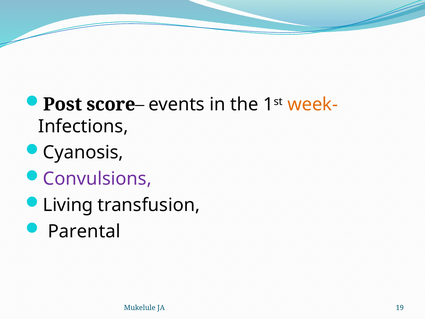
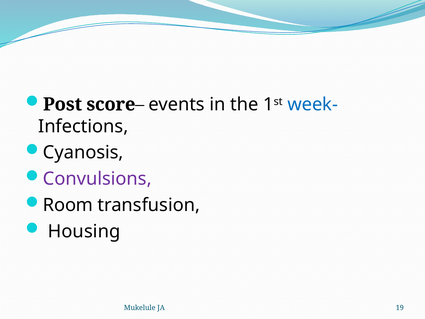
week- colour: orange -> blue (313, 104)
Living: Living -> Room (68, 205)
Parental: Parental -> Housing (84, 231)
